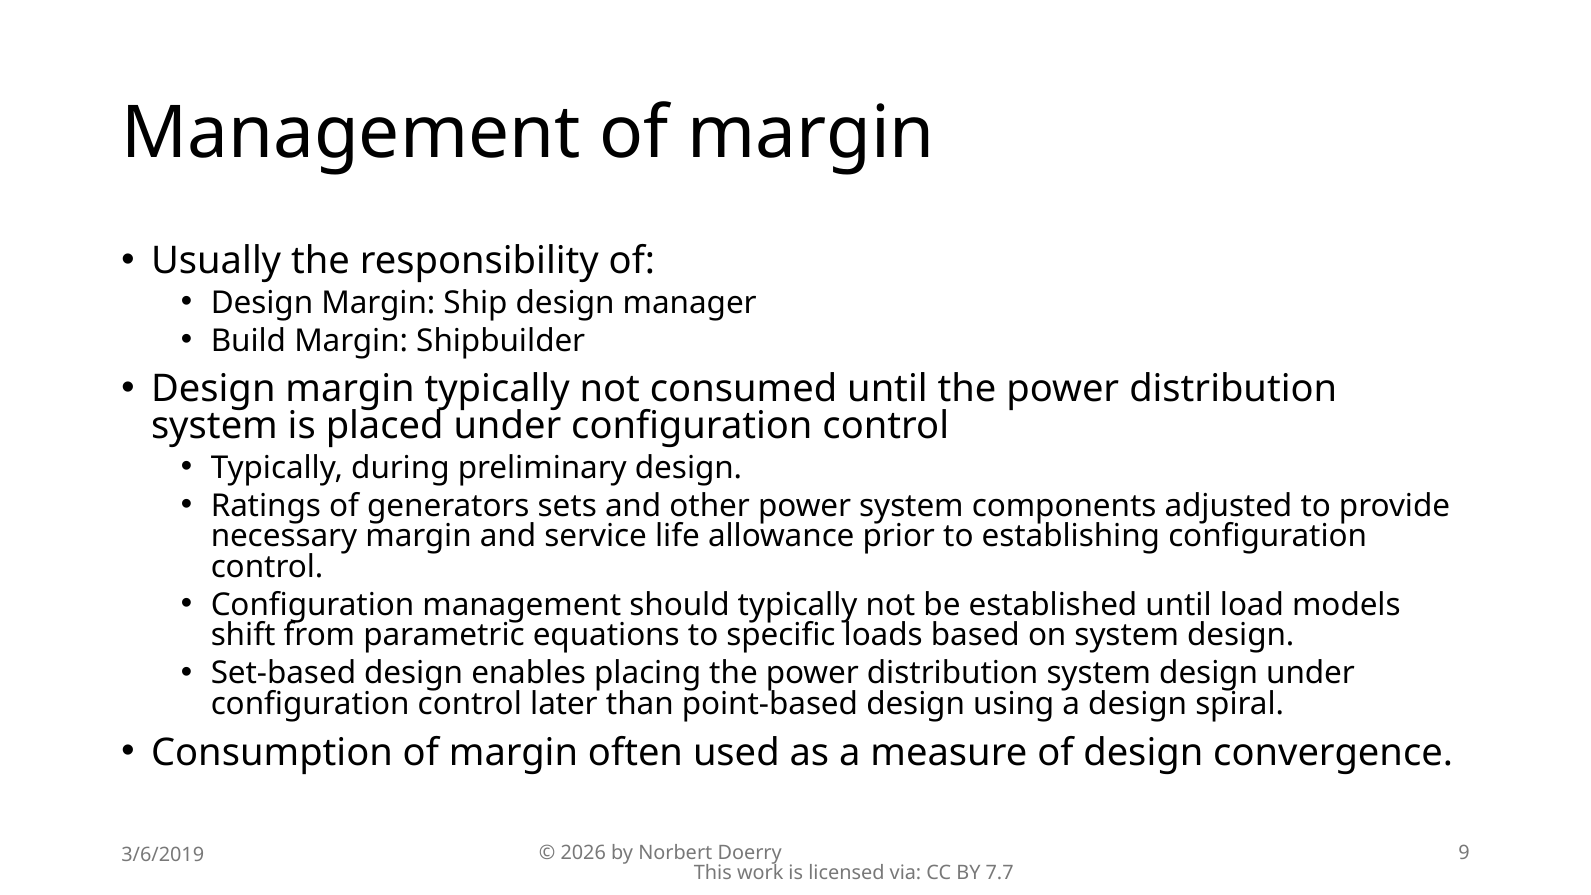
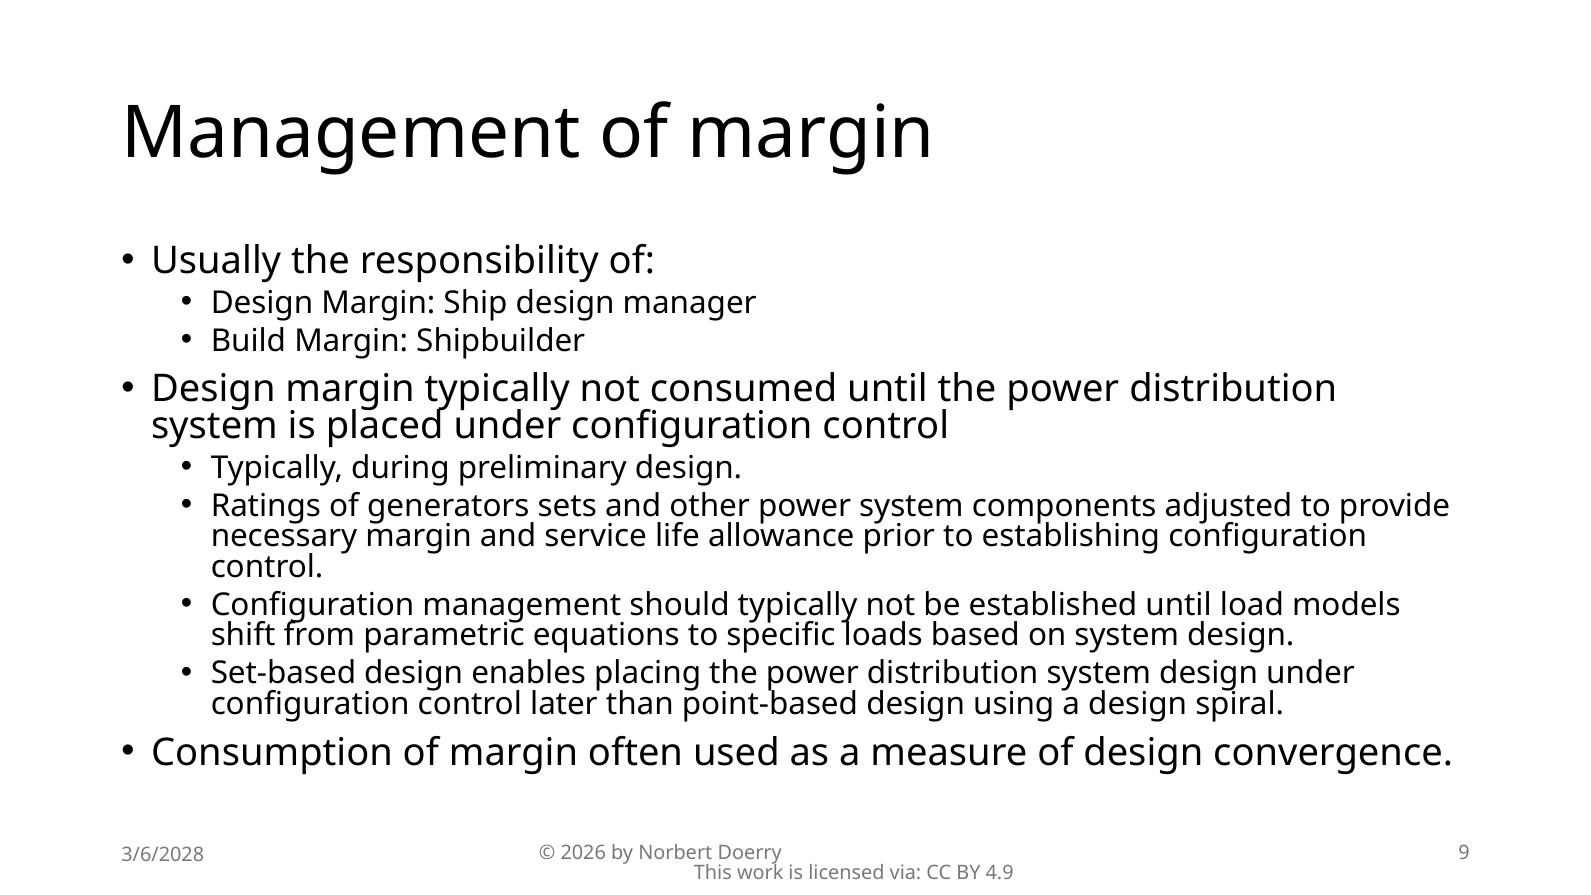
3/6/2019: 3/6/2019 -> 3/6/2028 (163, 855)
7.7: 7.7 -> 4.9 (1000, 873)
